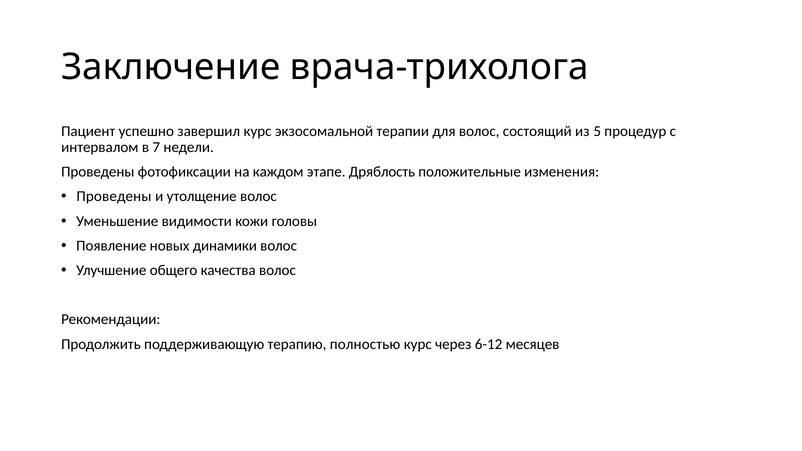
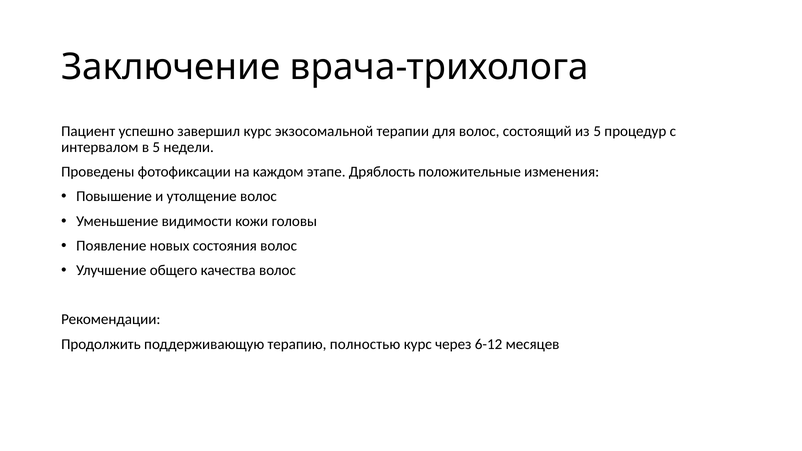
в 7: 7 -> 5 (156, 147)
Проведены: Проведены -> Повышение (114, 197)
динамики: динамики -> состояния (225, 246)
